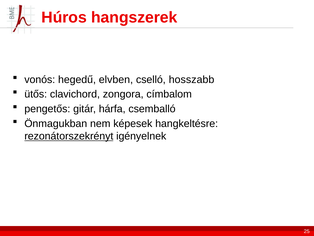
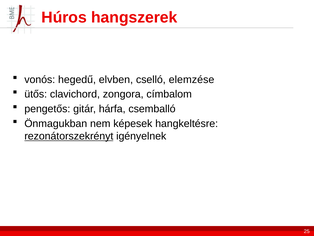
hosszabb: hosszabb -> elemzése (192, 79)
